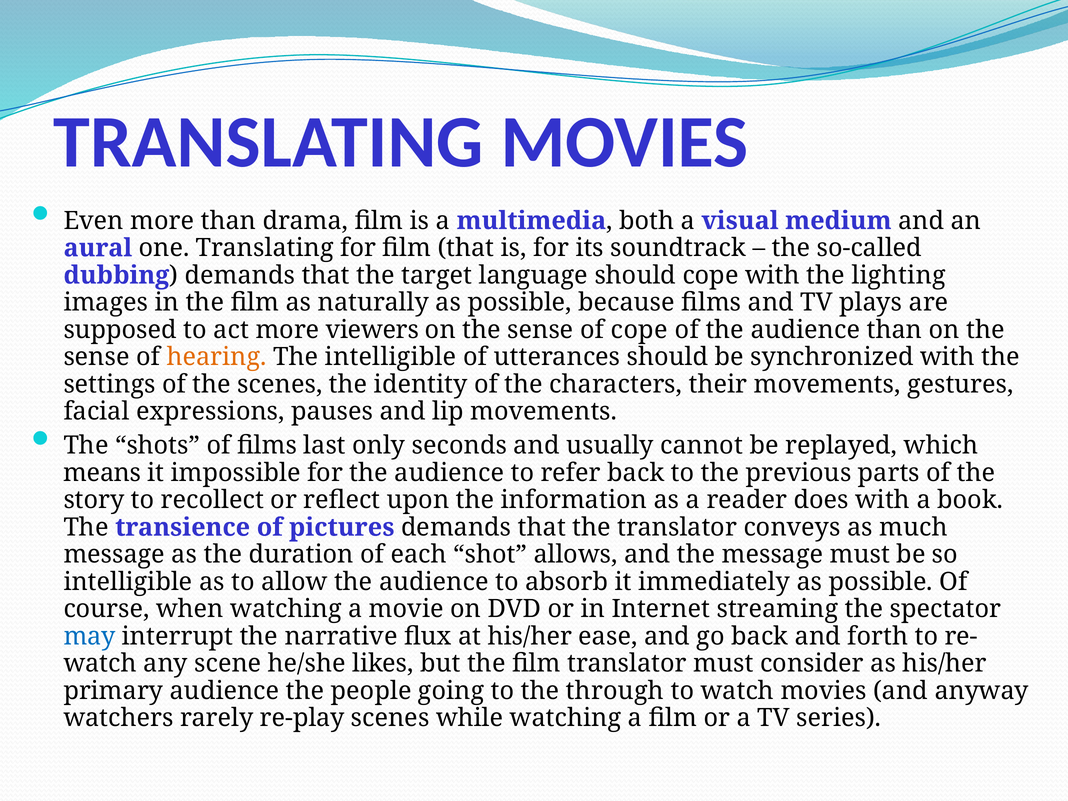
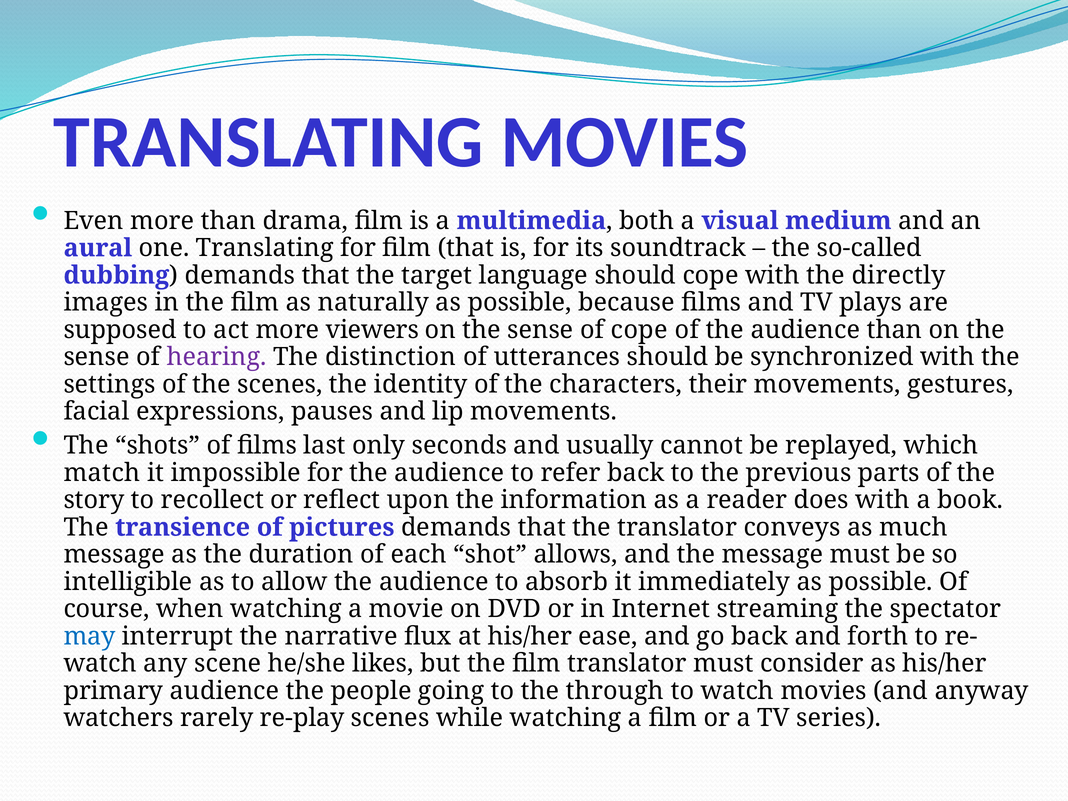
lighting: lighting -> directly (899, 275)
hearing colour: orange -> purple (217, 357)
The intelligible: intelligible -> distinction (391, 357)
means: means -> match (102, 473)
